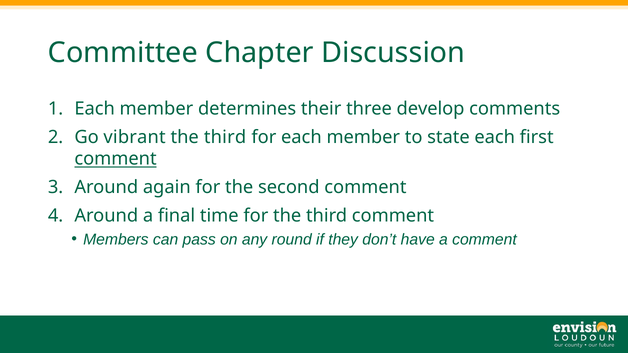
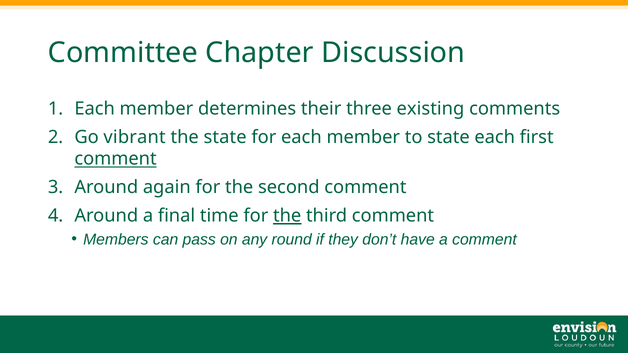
develop: develop -> existing (430, 109)
third: third -> state (225, 137)
the underline: none -> present (287, 216)
